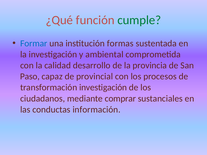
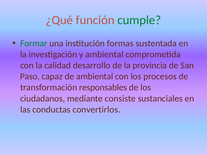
Formar colour: blue -> green (34, 43)
de provincial: provincial -> ambiental (95, 77)
transformación investigación: investigación -> responsables (103, 88)
comprar: comprar -> consiste (120, 99)
información: información -> convertirlos (96, 110)
